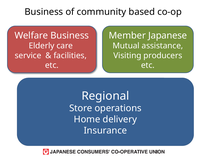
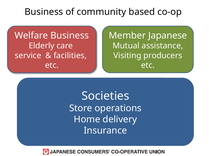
Regional: Regional -> Societies (105, 96)
